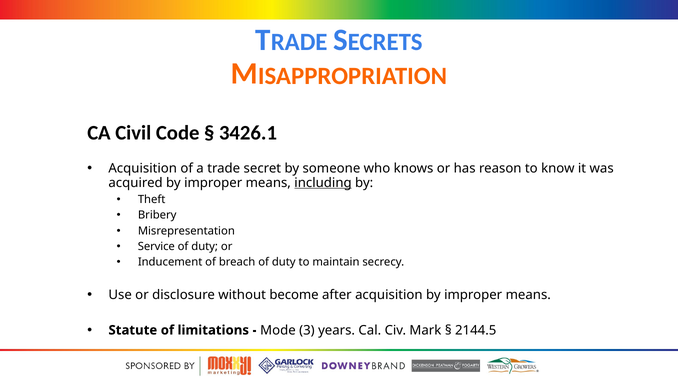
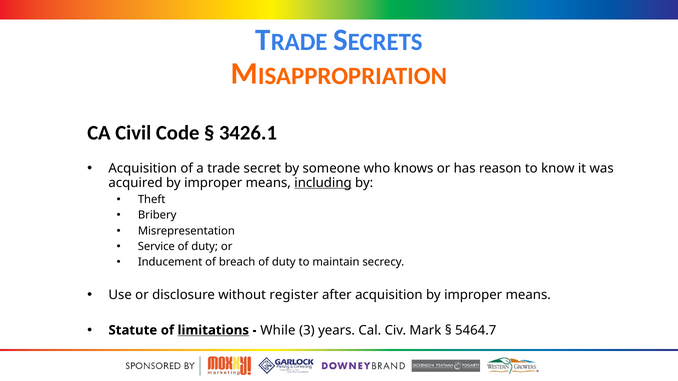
become: become -> register (294, 295)
limitations underline: none -> present (213, 331)
Mode: Mode -> While (278, 331)
2144.5: 2144.5 -> 5464.7 (476, 331)
